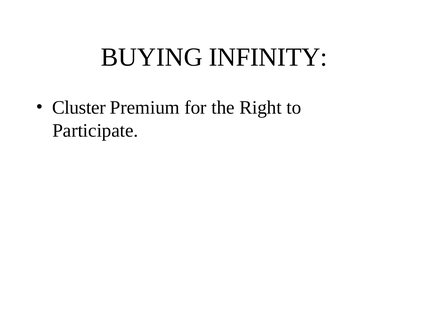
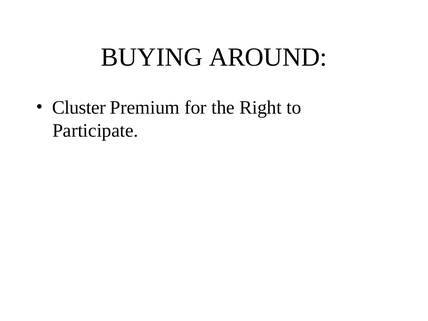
INFINITY: INFINITY -> AROUND (268, 57)
